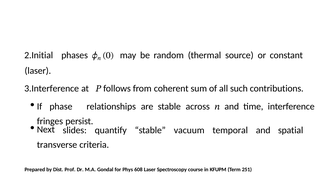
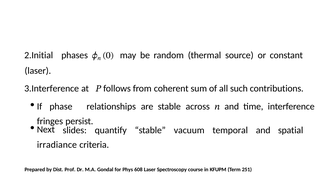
transverse: transverse -> irradiance (57, 145)
